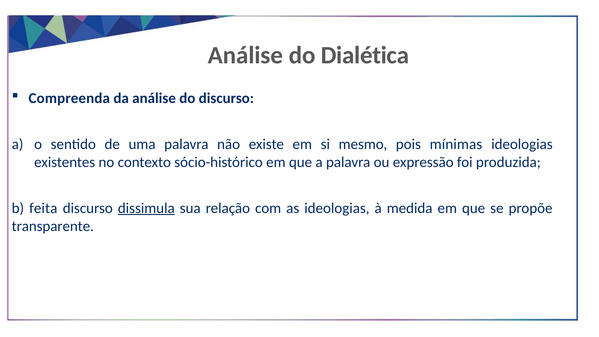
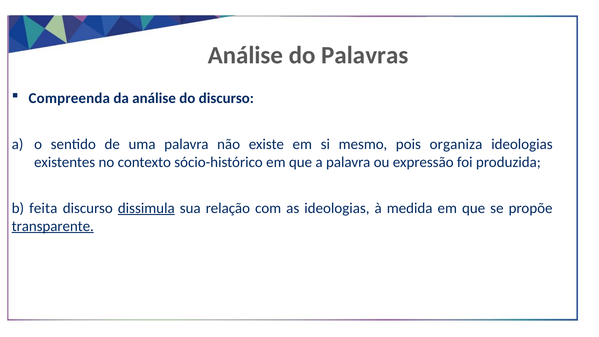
Dialética: Dialética -> Palavras (365, 55)
mínimas: mínimas -> organiza (456, 144)
transparente underline: none -> present (53, 226)
